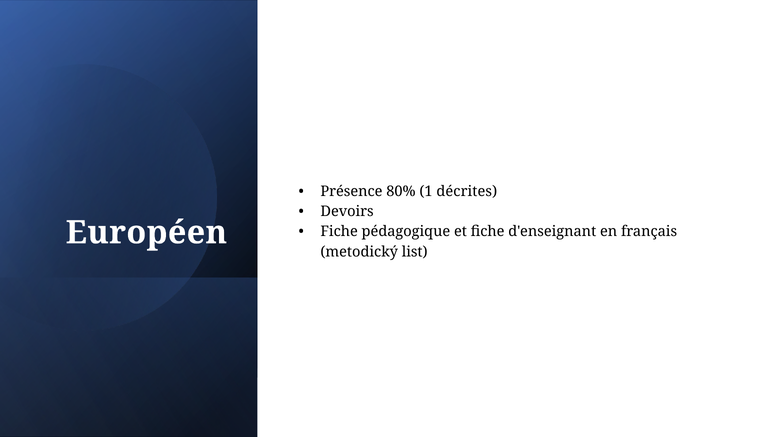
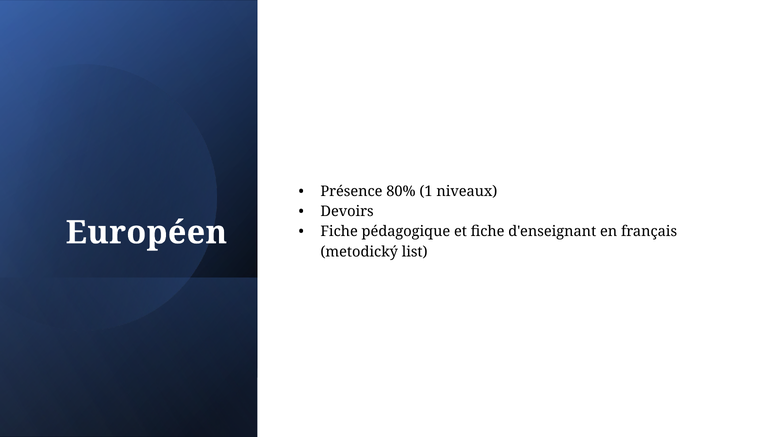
décrites: décrites -> niveaux (467, 191)
